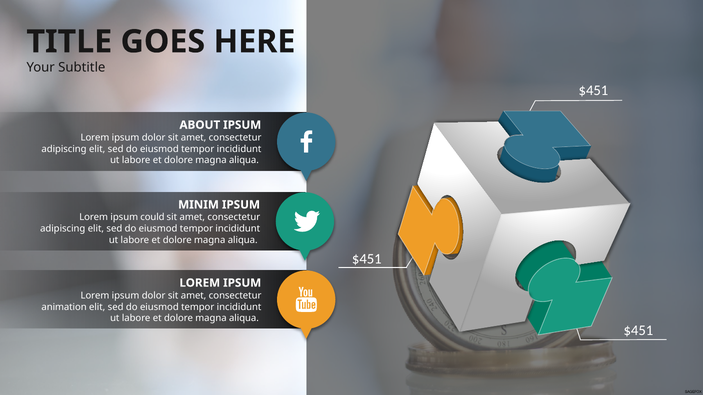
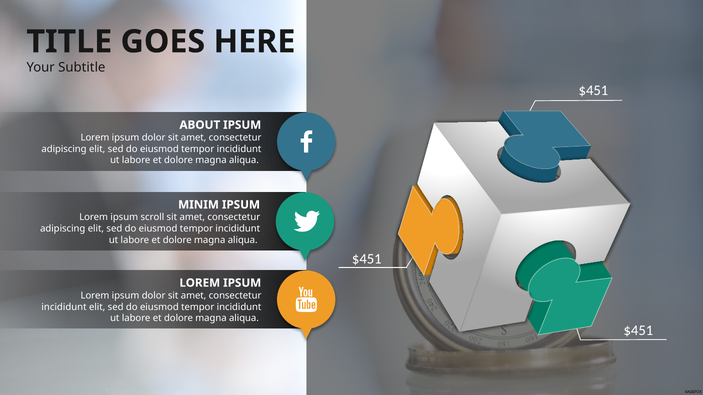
could: could -> scroll (152, 218)
animation: animation -> incididunt (64, 307)
